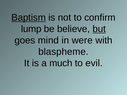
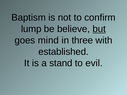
Baptism underline: present -> none (29, 18)
were: were -> three (82, 40)
blaspheme: blaspheme -> established (63, 52)
much: much -> stand (61, 63)
